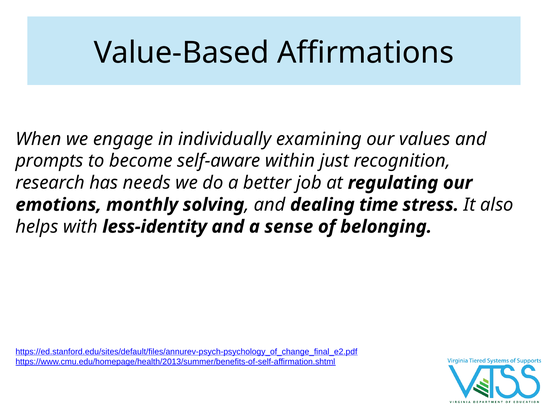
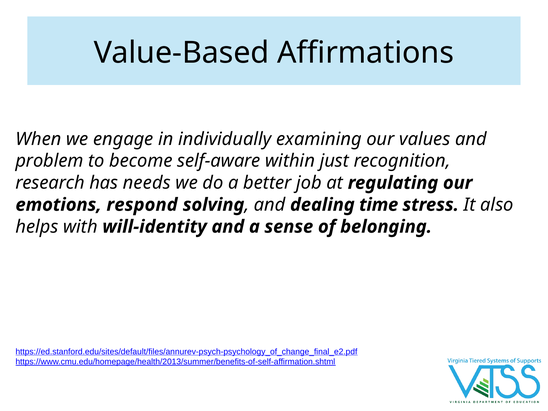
prompts: prompts -> problem (49, 161)
monthly: monthly -> respond (142, 205)
less-identity: less-identity -> will-identity (155, 227)
